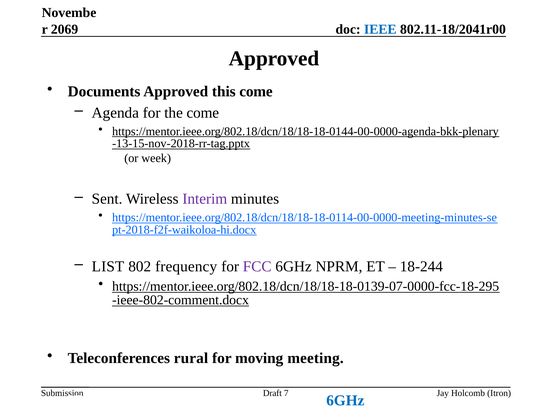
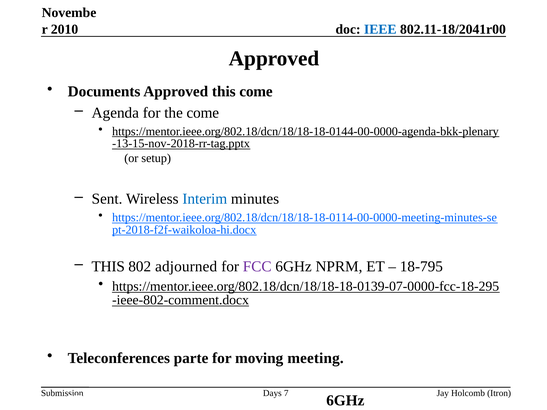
2069: 2069 -> 2010 (65, 29)
week: week -> setup (156, 158)
Interim colour: purple -> blue (205, 199)
LIST: LIST -> THIS (108, 267)
frequency: frequency -> adjourned (186, 267)
18-244: 18-244 -> 18-795 (421, 267)
rural: rural -> parte (191, 358)
Draft: Draft -> Days (272, 393)
6GHz colour: blue -> black (345, 401)
